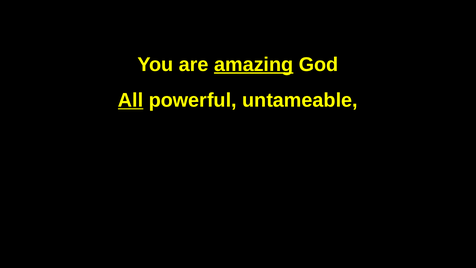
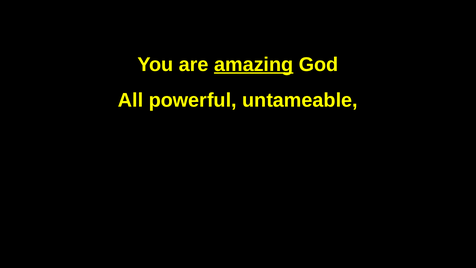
All underline: present -> none (131, 100)
